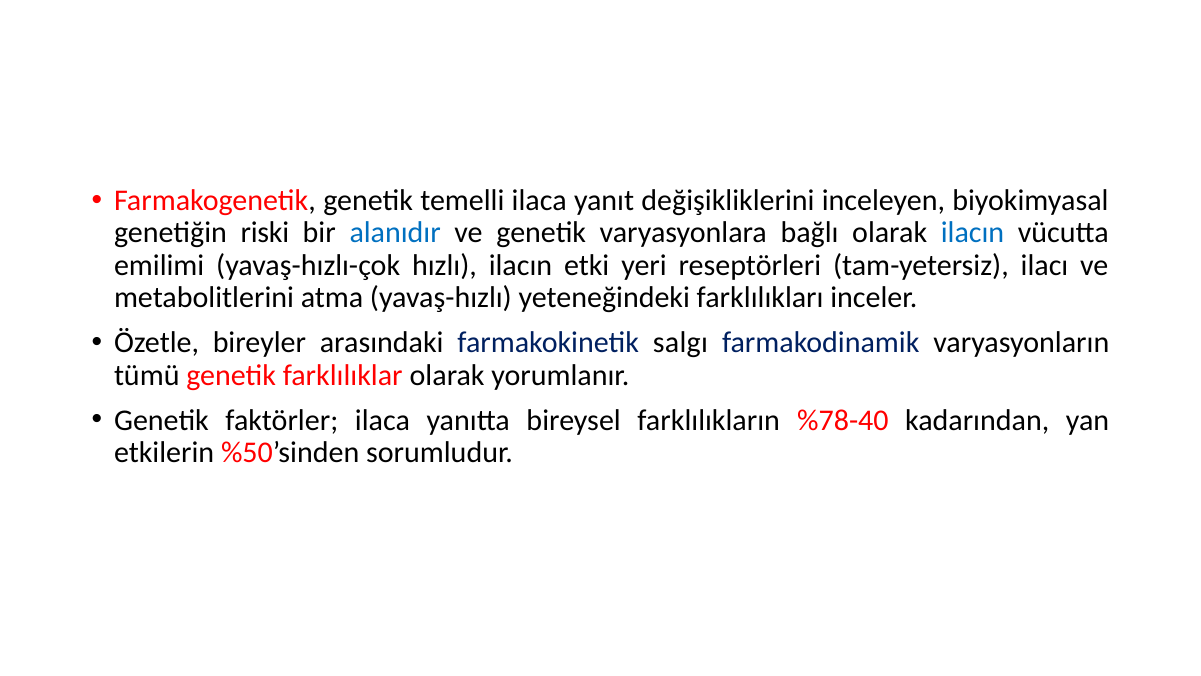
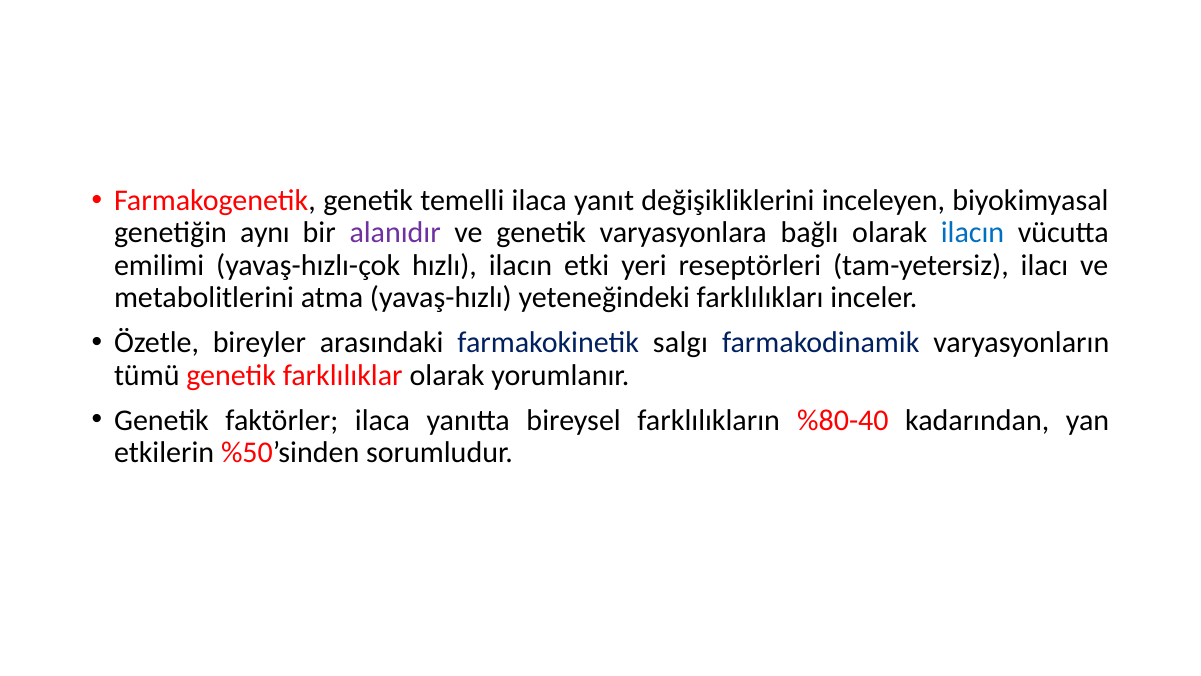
riski: riski -> aynı (265, 233)
alanıdır colour: blue -> purple (395, 233)
%78-40: %78-40 -> %80-40 (843, 420)
